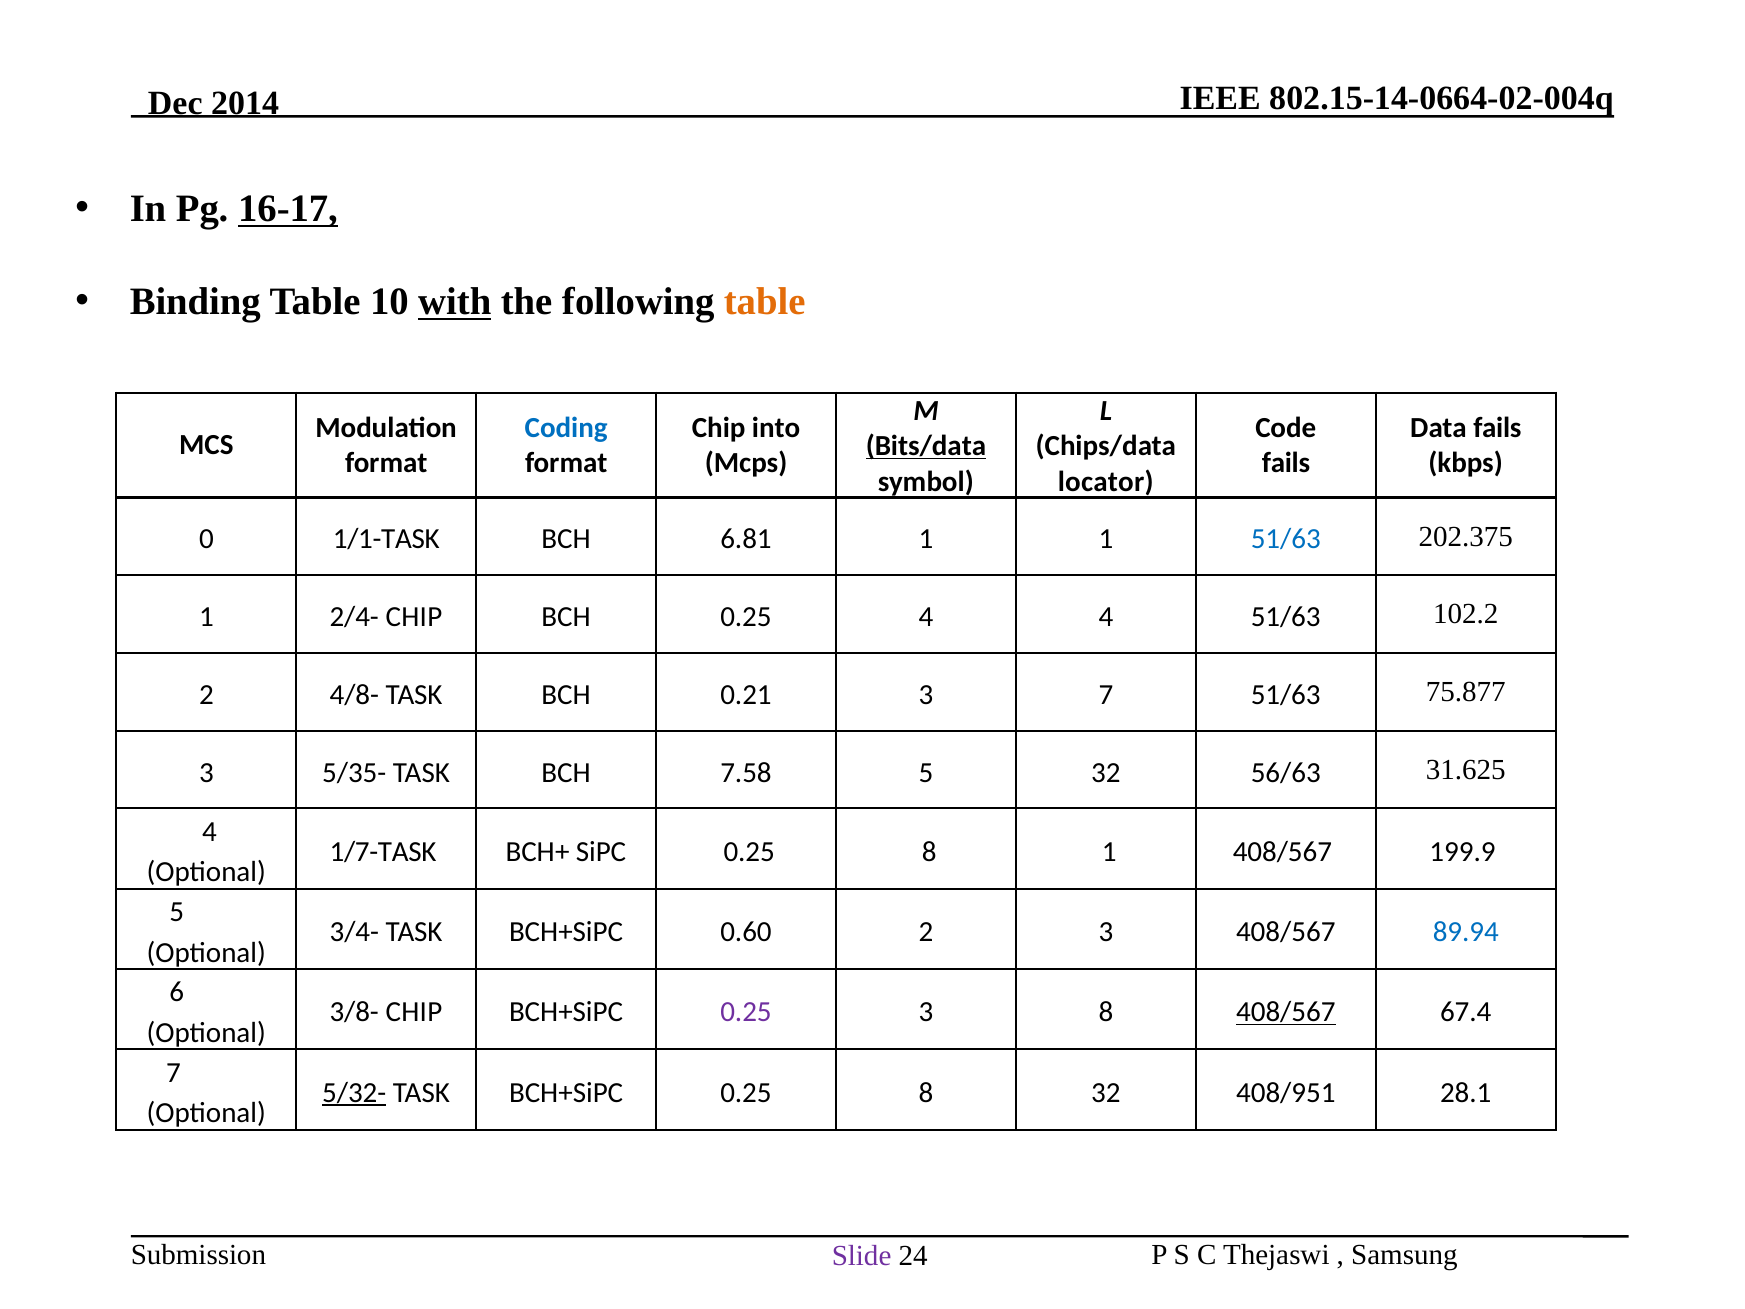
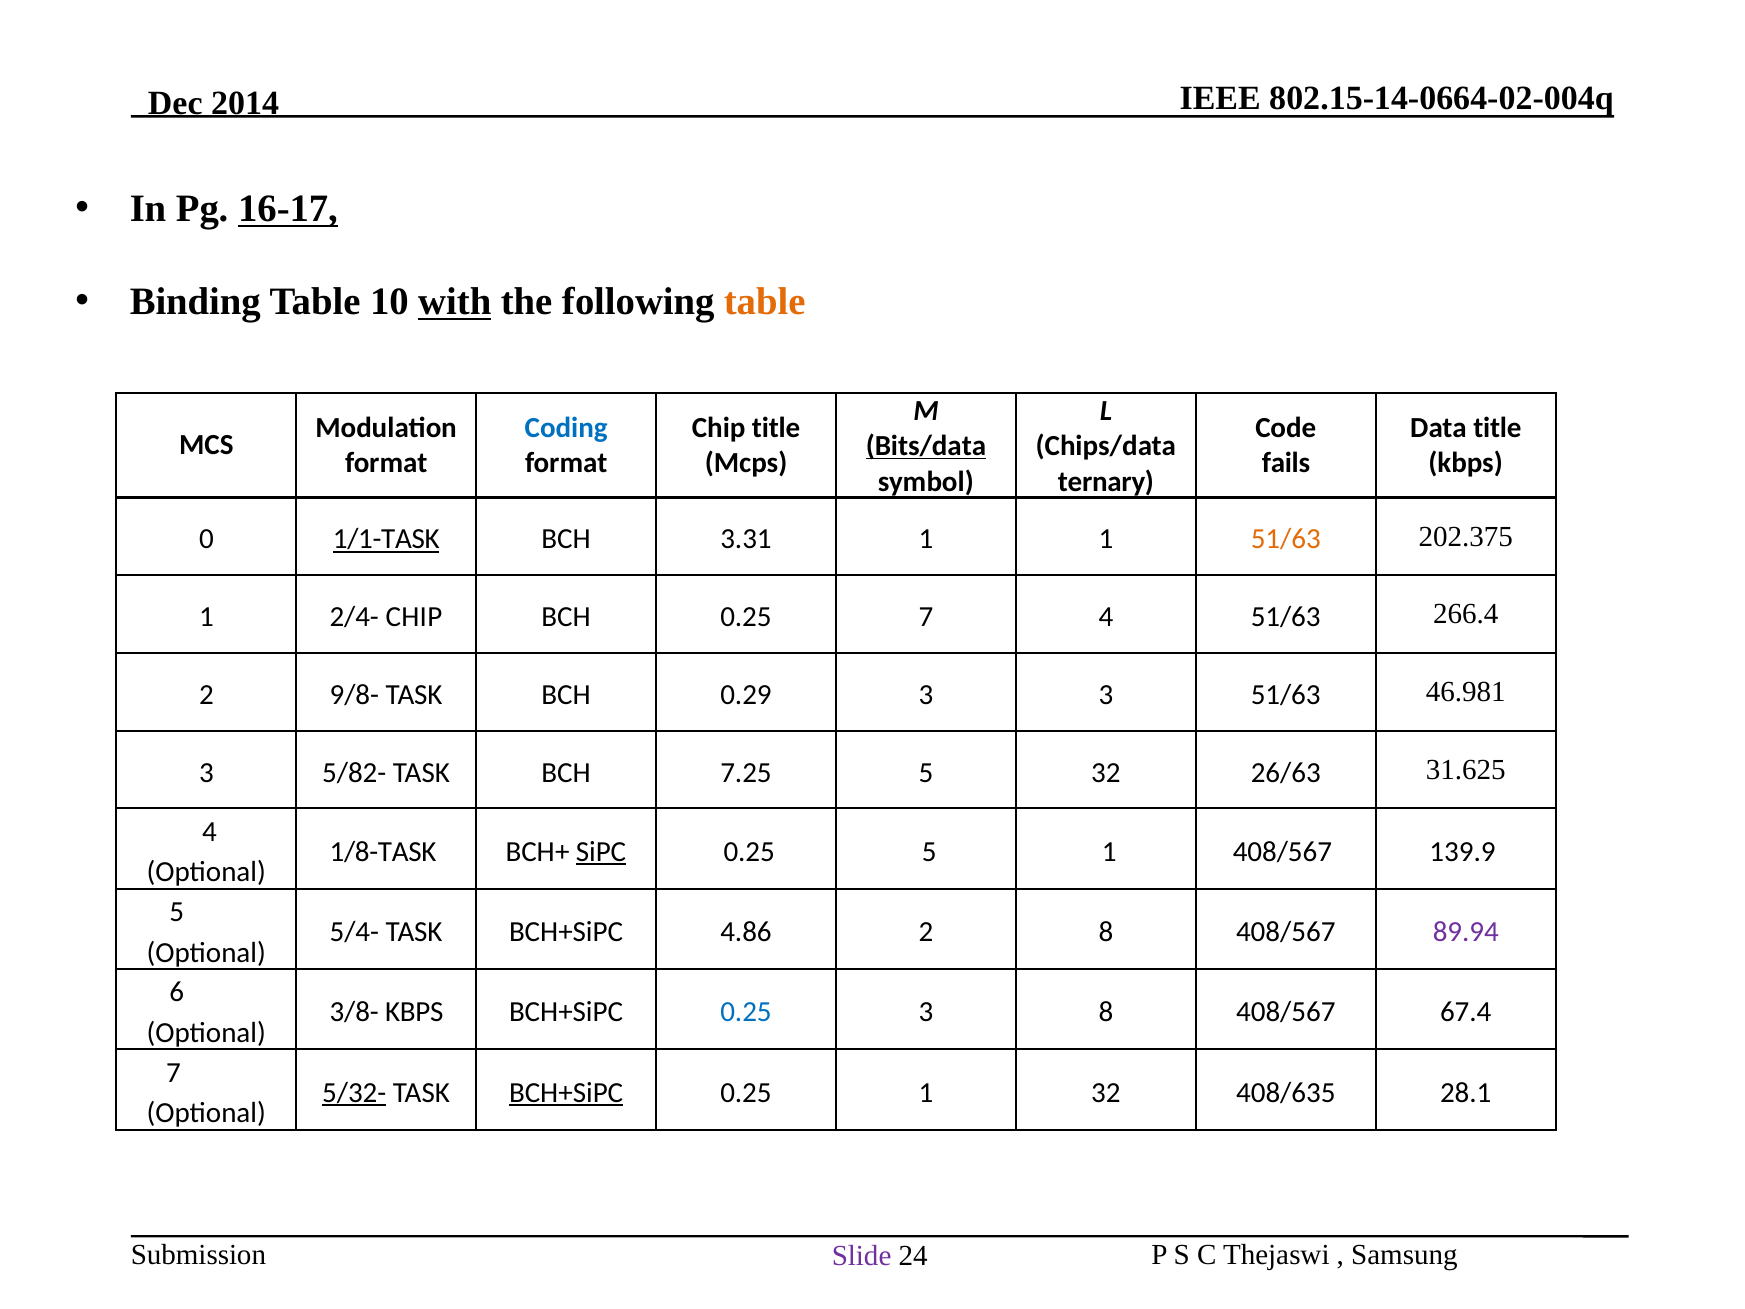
Chip into: into -> title (776, 428)
Data fails: fails -> title (1497, 428)
locator: locator -> ternary (1106, 481)
1/1-TASK underline: none -> present (386, 539)
6.81: 6.81 -> 3.31 (746, 539)
51/63 colour: blue -> orange (1286, 539)
0.25 4: 4 -> 7 (926, 617)
102.2: 102.2 -> 266.4 (1466, 614)
4/8-: 4/8- -> 9/8- (354, 695)
0.21: 0.21 -> 0.29 (746, 695)
3 7: 7 -> 3 (1106, 695)
75.877: 75.877 -> 46.981 (1466, 692)
5/35-: 5/35- -> 5/82- (354, 772)
7.58: 7.58 -> 7.25 (746, 772)
56/63: 56/63 -> 26/63 (1286, 772)
1/7-TASK: 1/7-TASK -> 1/8-TASK (383, 851)
SiPC underline: none -> present (601, 851)
8: 8 -> 5 (929, 851)
199.9: 199.9 -> 139.9 (1462, 851)
3/4-: 3/4- -> 5/4- (354, 932)
0.60: 0.60 -> 4.86 (746, 932)
2 3: 3 -> 8 (1106, 932)
89.94 colour: blue -> purple (1466, 932)
3/8- CHIP: CHIP -> KBPS (414, 1012)
0.25 colour: purple -> blue (746, 1012)
408/567 underline: present -> none (1286, 1012)
BCH+SiPC underline: none -> present (566, 1092)
8: 8 -> 1 (926, 1092)
408/951: 408/951 -> 408/635 (1286, 1092)
